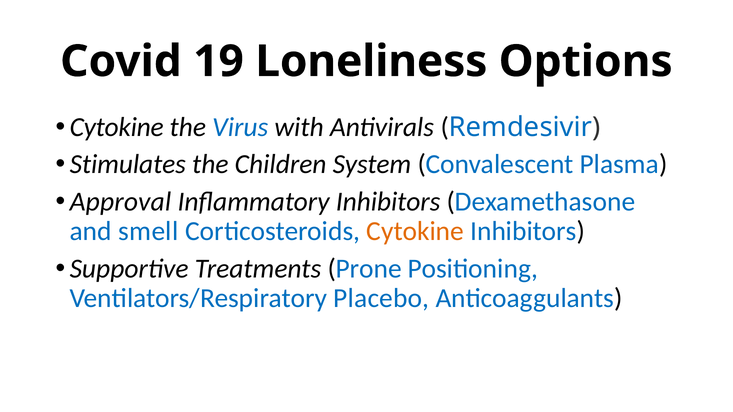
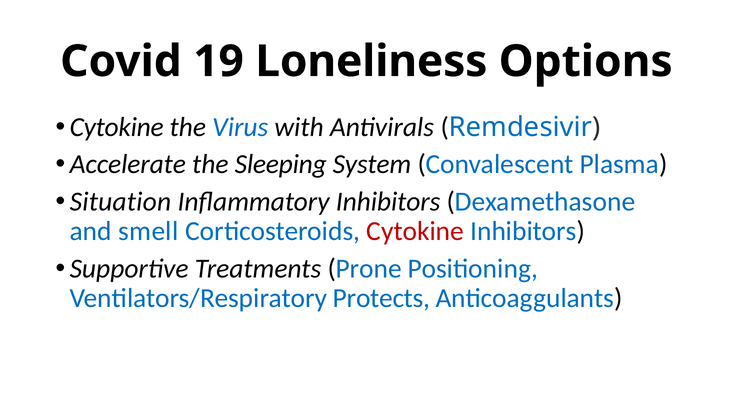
Stimulates: Stimulates -> Accelerate (128, 165)
Children: Children -> Sleeping (281, 165)
Approval: Approval -> Situation (120, 202)
Cytokine colour: orange -> red (415, 232)
Placebo: Placebo -> Protects (382, 299)
